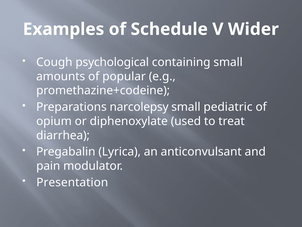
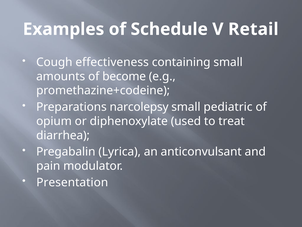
Wider: Wider -> Retail (253, 29)
psychological: psychological -> effectiveness (112, 62)
popular: popular -> become (124, 76)
